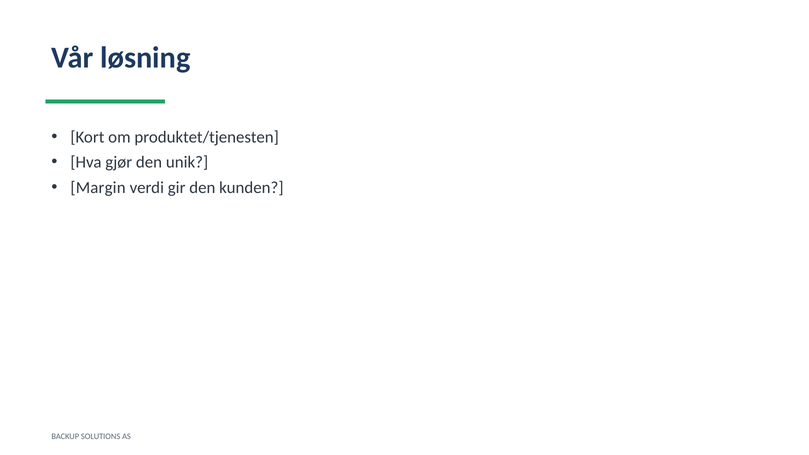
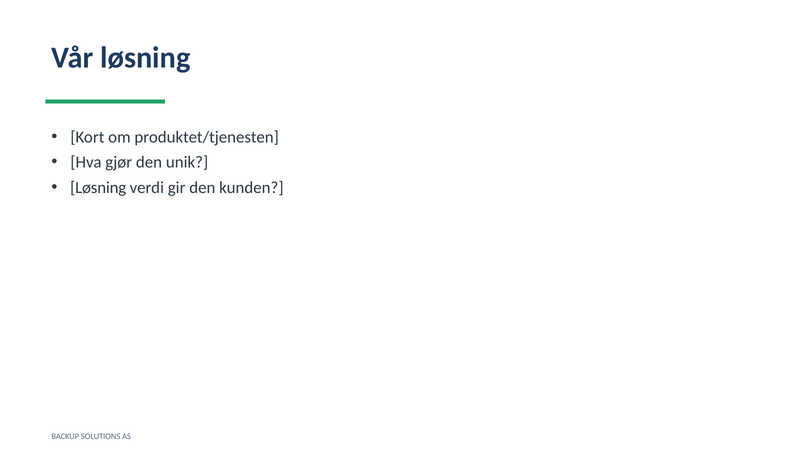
Margin: Margin -> Løsning (98, 188)
